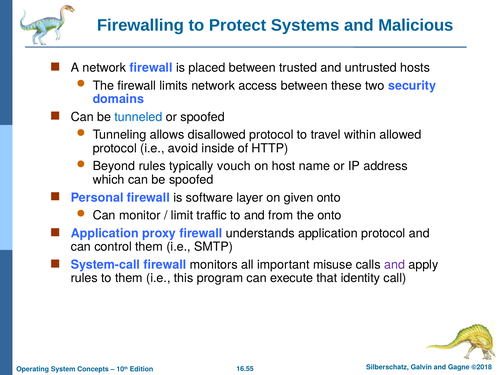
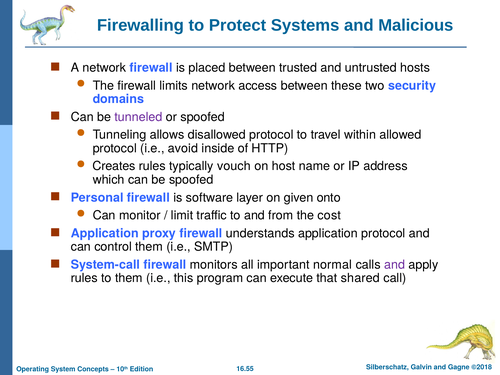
tunneled colour: blue -> purple (138, 117)
Beyond: Beyond -> Creates (114, 166)
the onto: onto -> cost (329, 215)
misuse: misuse -> normal (333, 265)
identity: identity -> shared (360, 278)
